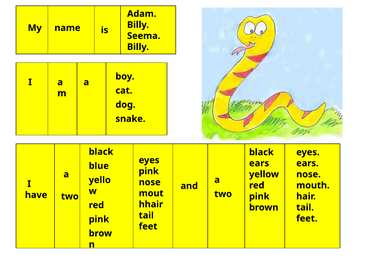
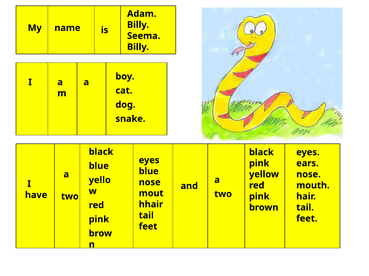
ears: ears -> pink (259, 164)
pink: pink -> blue (149, 172)
